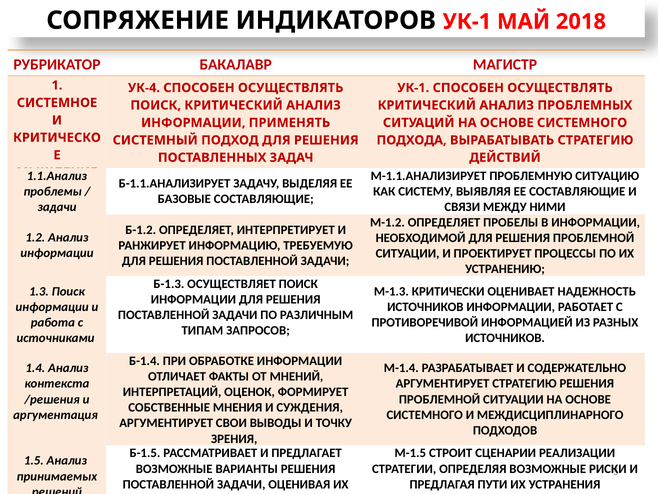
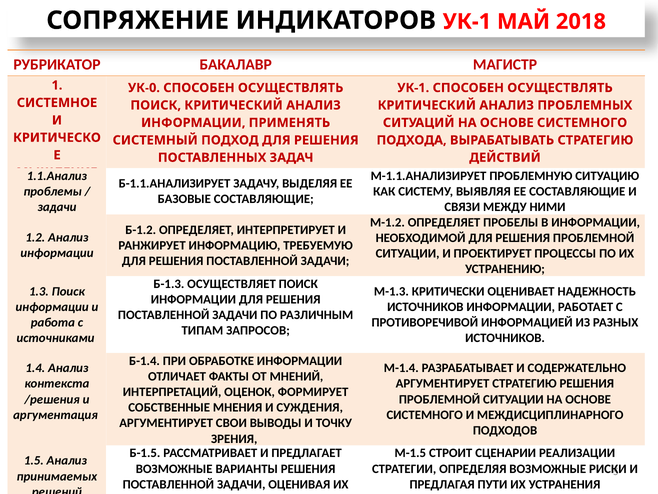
УК-4: УК-4 -> УК-0 (144, 88)
